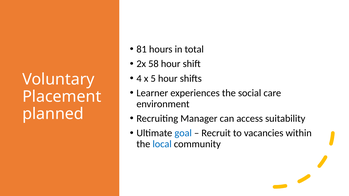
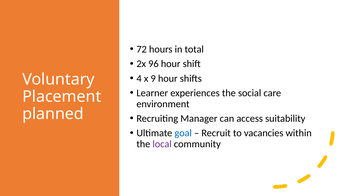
81: 81 -> 72 (142, 49)
58: 58 -> 96 (153, 64)
5: 5 -> 9 (153, 79)
local colour: blue -> purple (162, 144)
